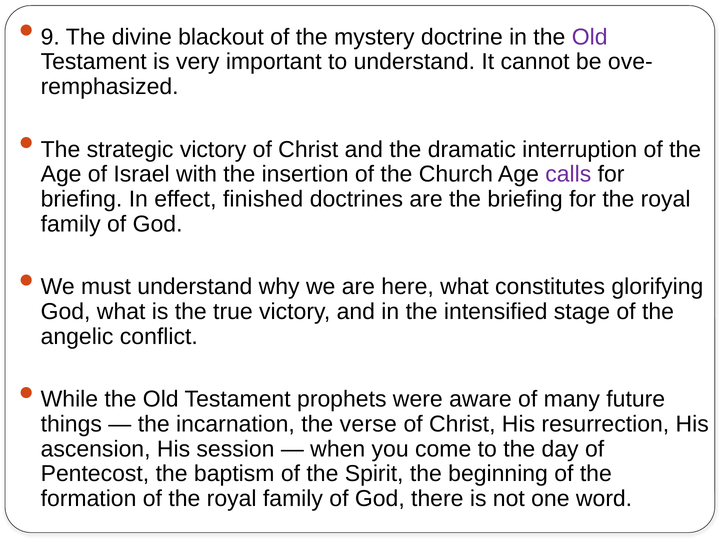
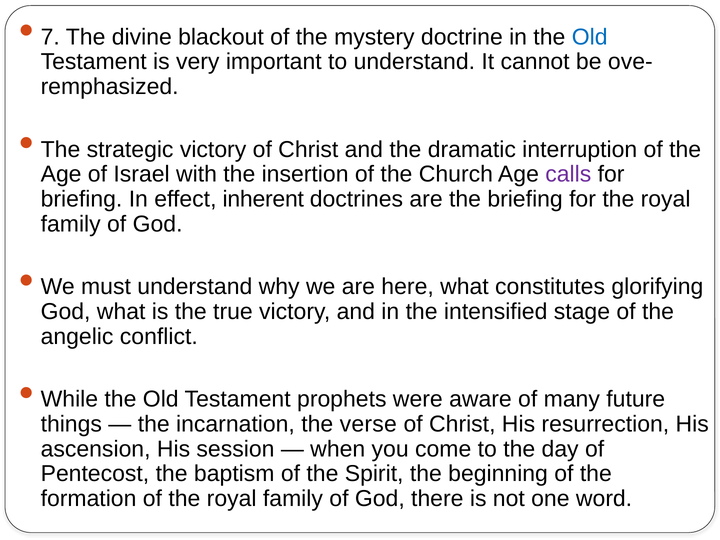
9: 9 -> 7 (50, 37)
Old colour: purple -> blue (590, 37)
finished: finished -> inherent (263, 199)
